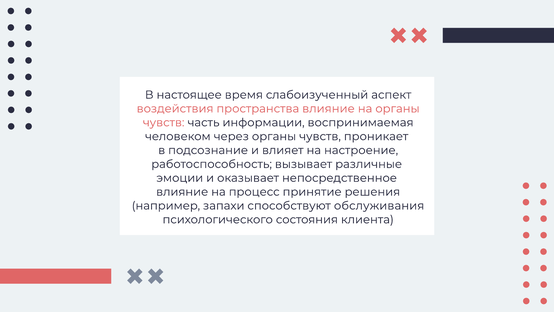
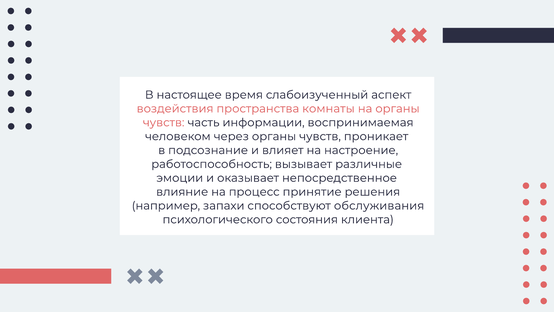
пространства влияние: влияние -> комнаты (328, 109)
